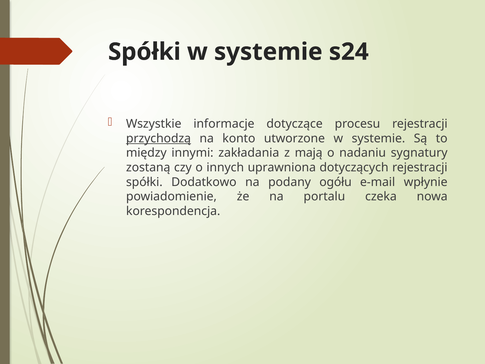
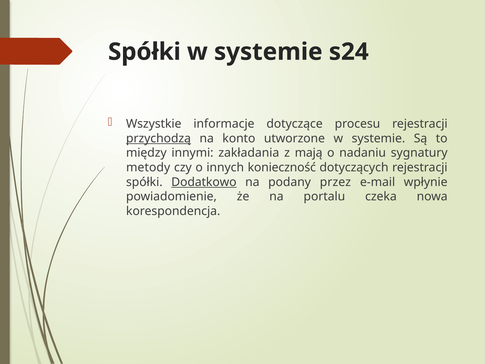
zostaną: zostaną -> metody (148, 167)
uprawniona: uprawniona -> konieczność (282, 167)
Dodatkowo underline: none -> present (204, 182)
ogółu: ogółu -> przez (335, 182)
